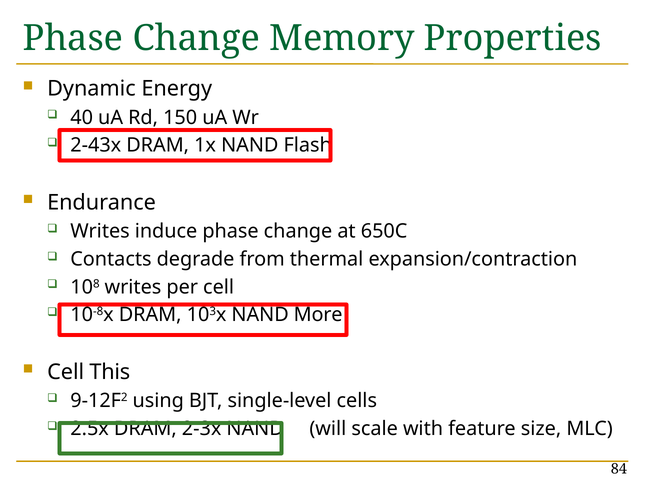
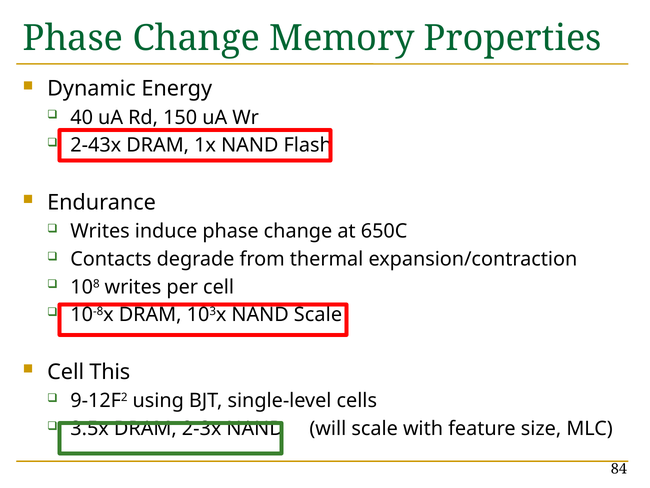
NAND More: More -> Scale (318, 314)
2.5x: 2.5x -> 3.5x (90, 428)
